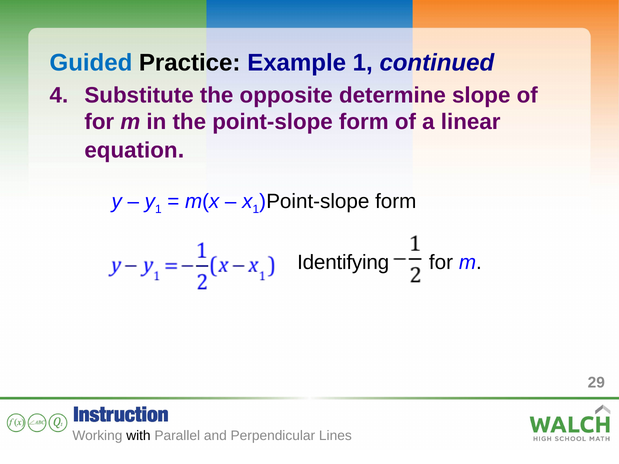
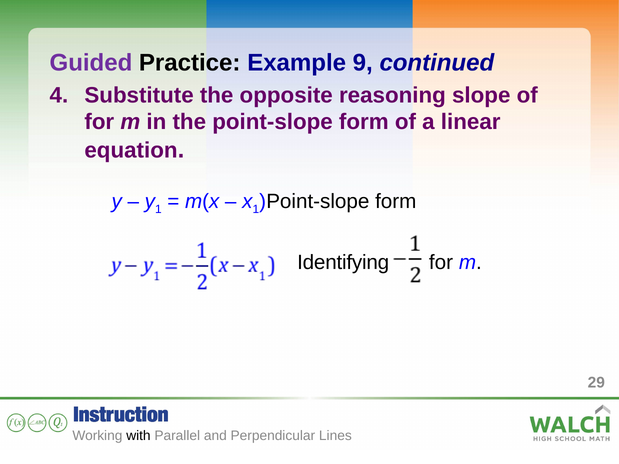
Guided colour: blue -> purple (91, 63)
Example 1: 1 -> 9 (363, 63)
determine: determine -> reasoning (392, 95)
